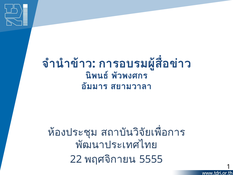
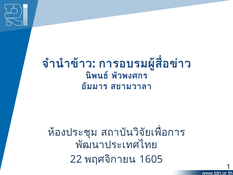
5555: 5555 -> 1605 (151, 159)
